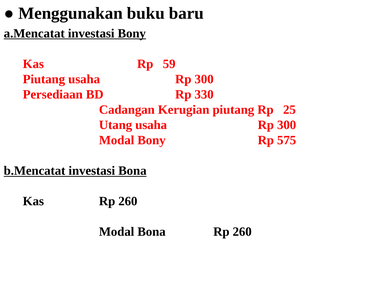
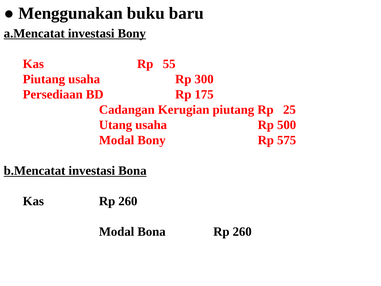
59: 59 -> 55 (169, 64)
330: 330 -> 175 (204, 94)
Utang usaha Rp 300: 300 -> 500 (287, 125)
